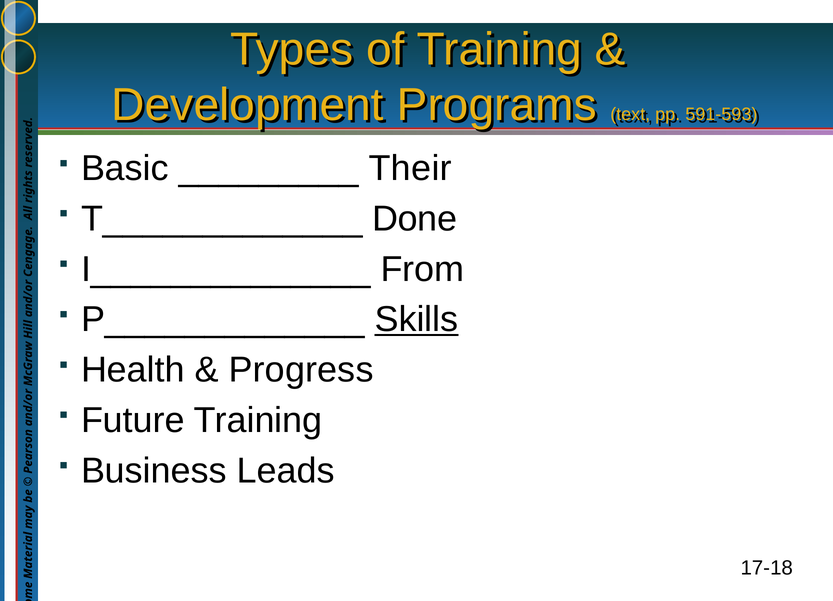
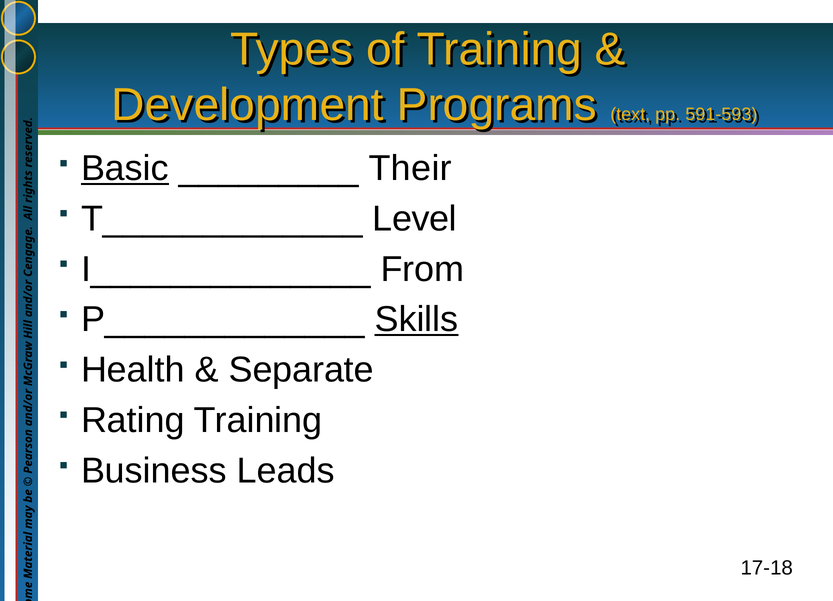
Basic underline: none -> present (125, 169)
Done: Done -> Level (415, 219)
Progress: Progress -> Separate (301, 370)
Future: Future -> Rating (133, 421)
